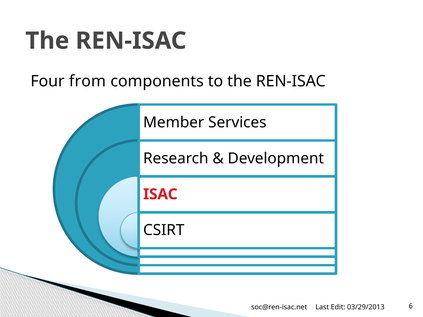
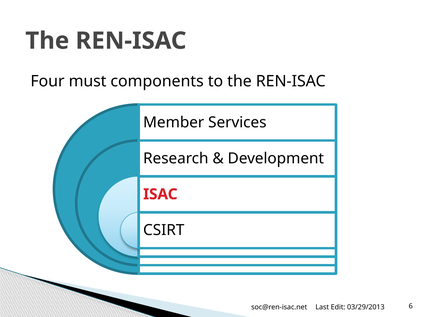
from: from -> must (88, 81)
